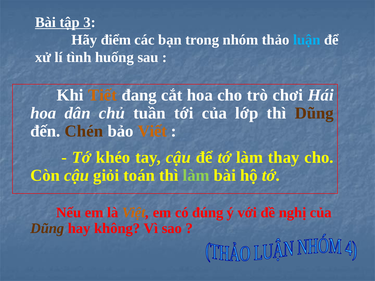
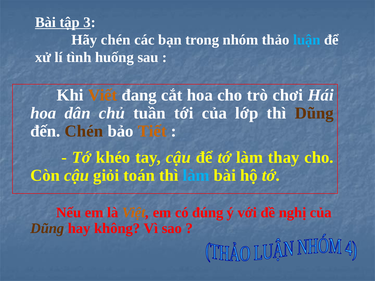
Hãy điểm: điểm -> chén (116, 40)
Tiết: Tiết -> Viết (103, 95)
Viết: Viết -> Tiết (152, 131)
làm colour: light green -> light blue (196, 176)
